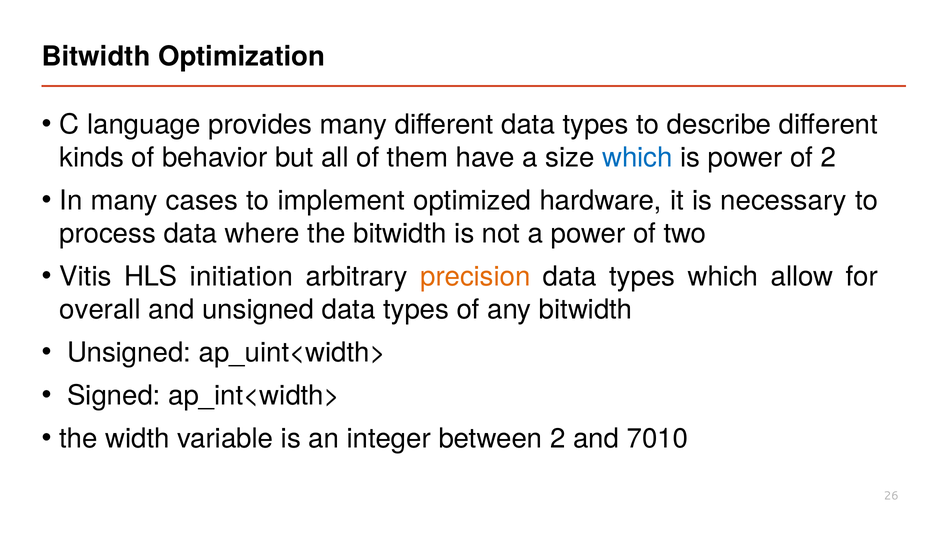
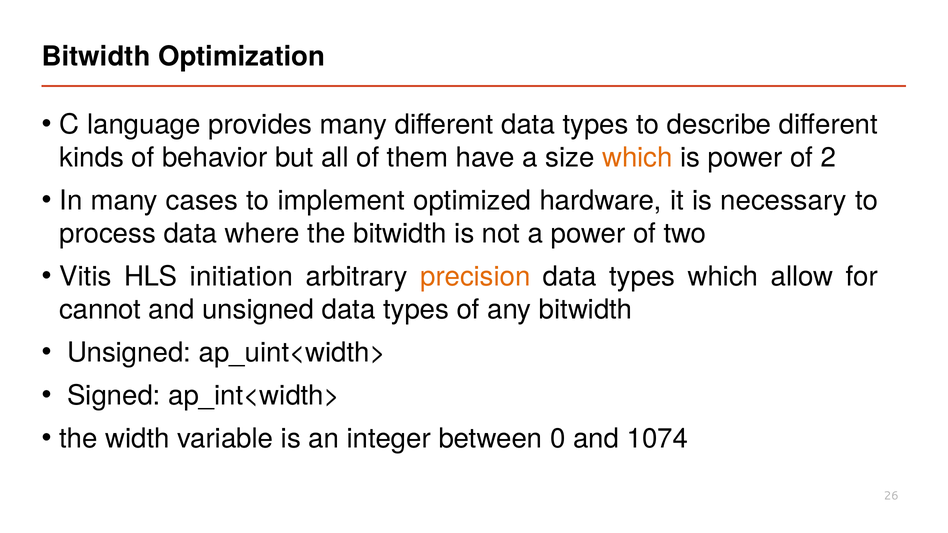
which colour: blue -> orange (637, 158)
overall: overall -> cannot (100, 310)
between 2: 2 -> 0 (558, 439)
7010: 7010 -> 1074 (657, 439)
